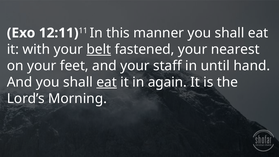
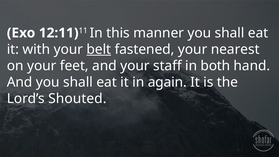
until: until -> both (215, 66)
eat underline: present -> none (107, 82)
Morning: Morning -> Shouted (77, 98)
